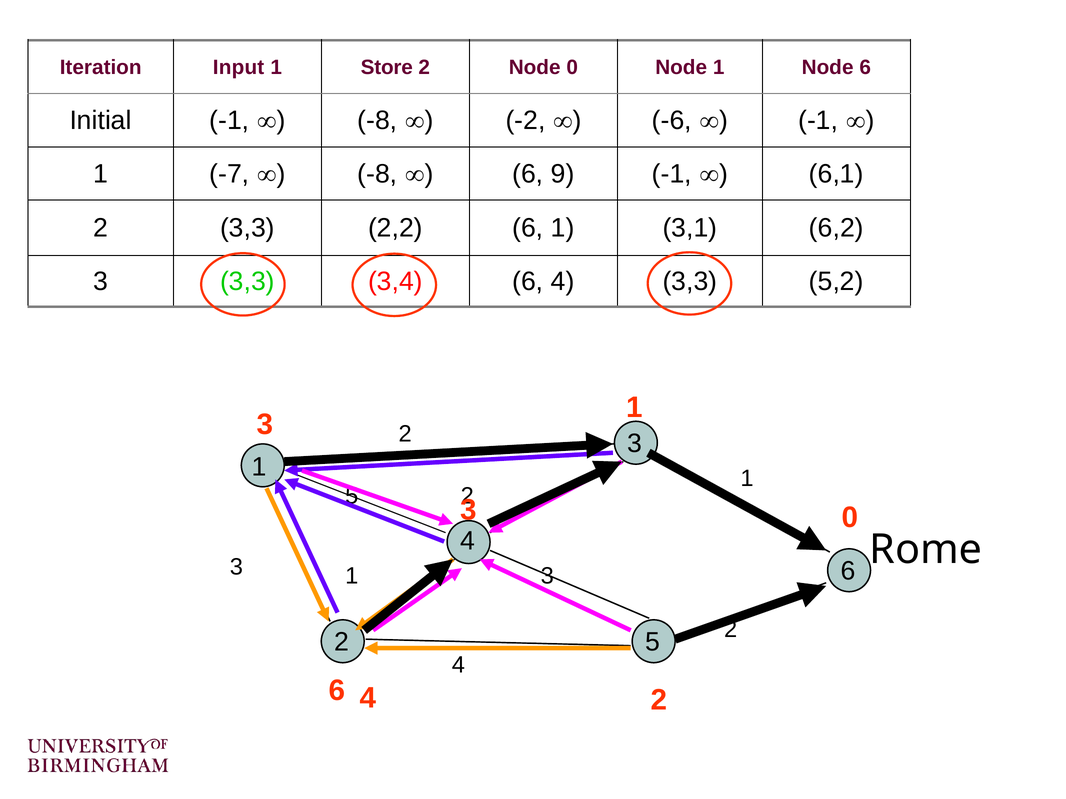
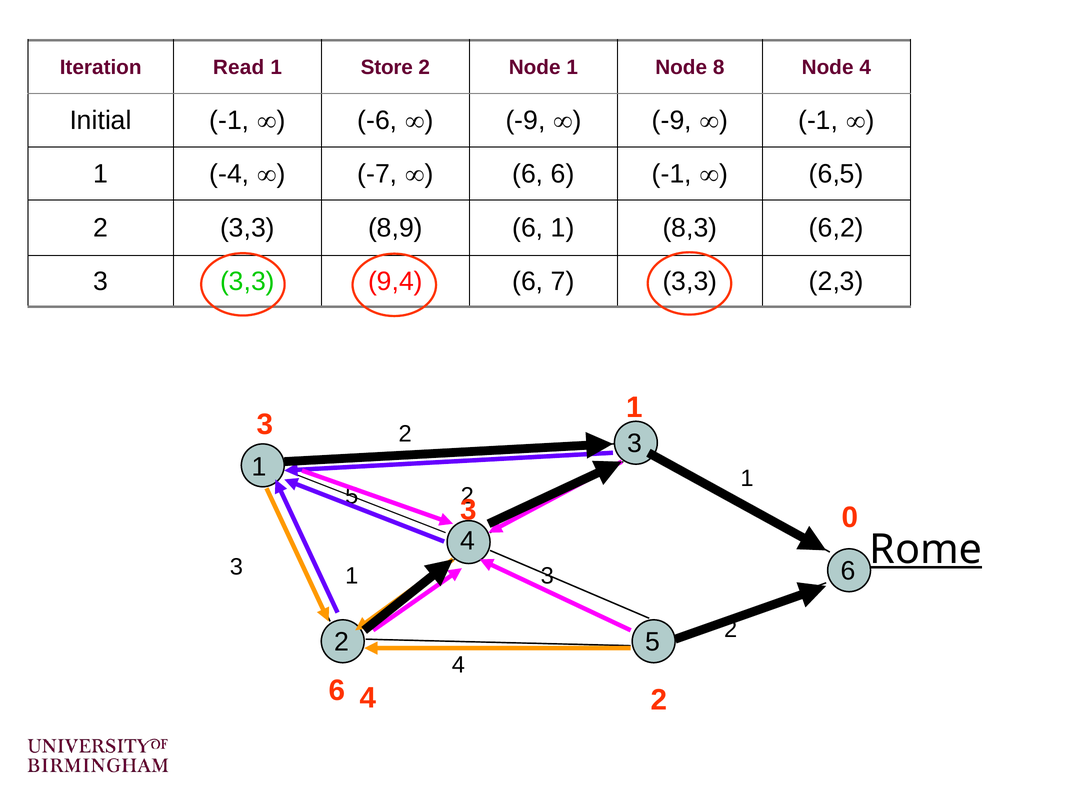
Input: Input -> Read (239, 67)
Node 0: 0 -> 1 (572, 67)
Node 1: 1 -> 8 (719, 67)
Node 6: 6 -> 4 (865, 67)
-8: -8 -> -6 (377, 121)
-2: -2 -> -9 (525, 121)
-6: -6 -> -9 (672, 121)
-7: -7 -> -4 (229, 174)
-8: -8 -> -7 (377, 174)
6 9: 9 -> 6 (563, 174)
6,1: 6,1 -> 6,5 (836, 174)
2,2: 2,2 -> 8,9 (395, 228)
3,1: 3,1 -> 8,3 (690, 228)
3,4: 3,4 -> 9,4 (395, 282)
6 4: 4 -> 7 (563, 282)
5,2: 5,2 -> 2,3 (836, 282)
Rome underline: none -> present (926, 550)
